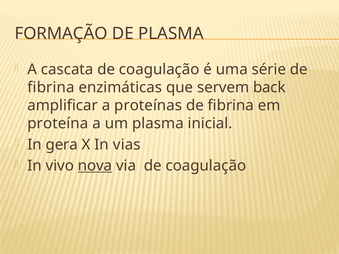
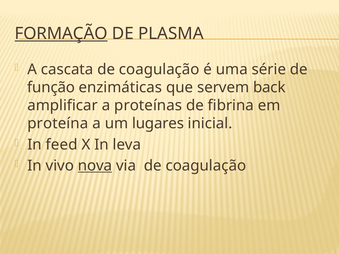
FORMAÇÃO underline: none -> present (61, 34)
fibrina: fibrina -> função (51, 87)
um plasma: plasma -> lugares (158, 124)
gera: gera -> feed (62, 145)
vias: vias -> leva (127, 145)
